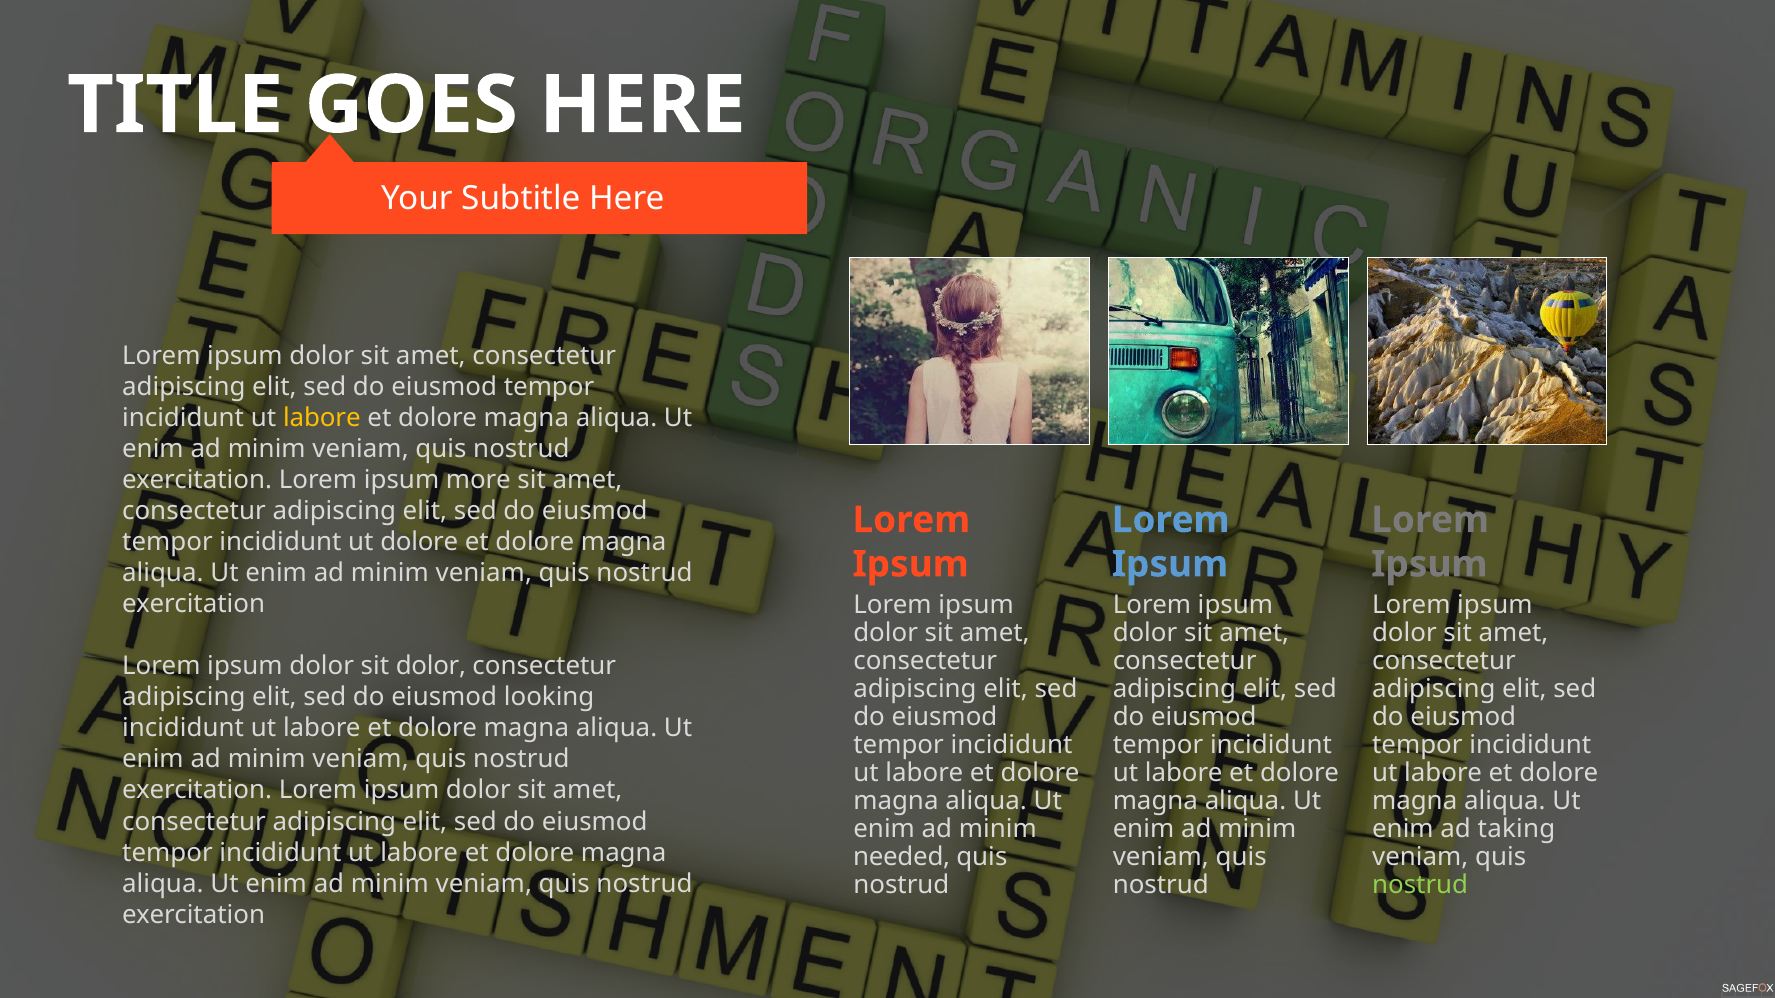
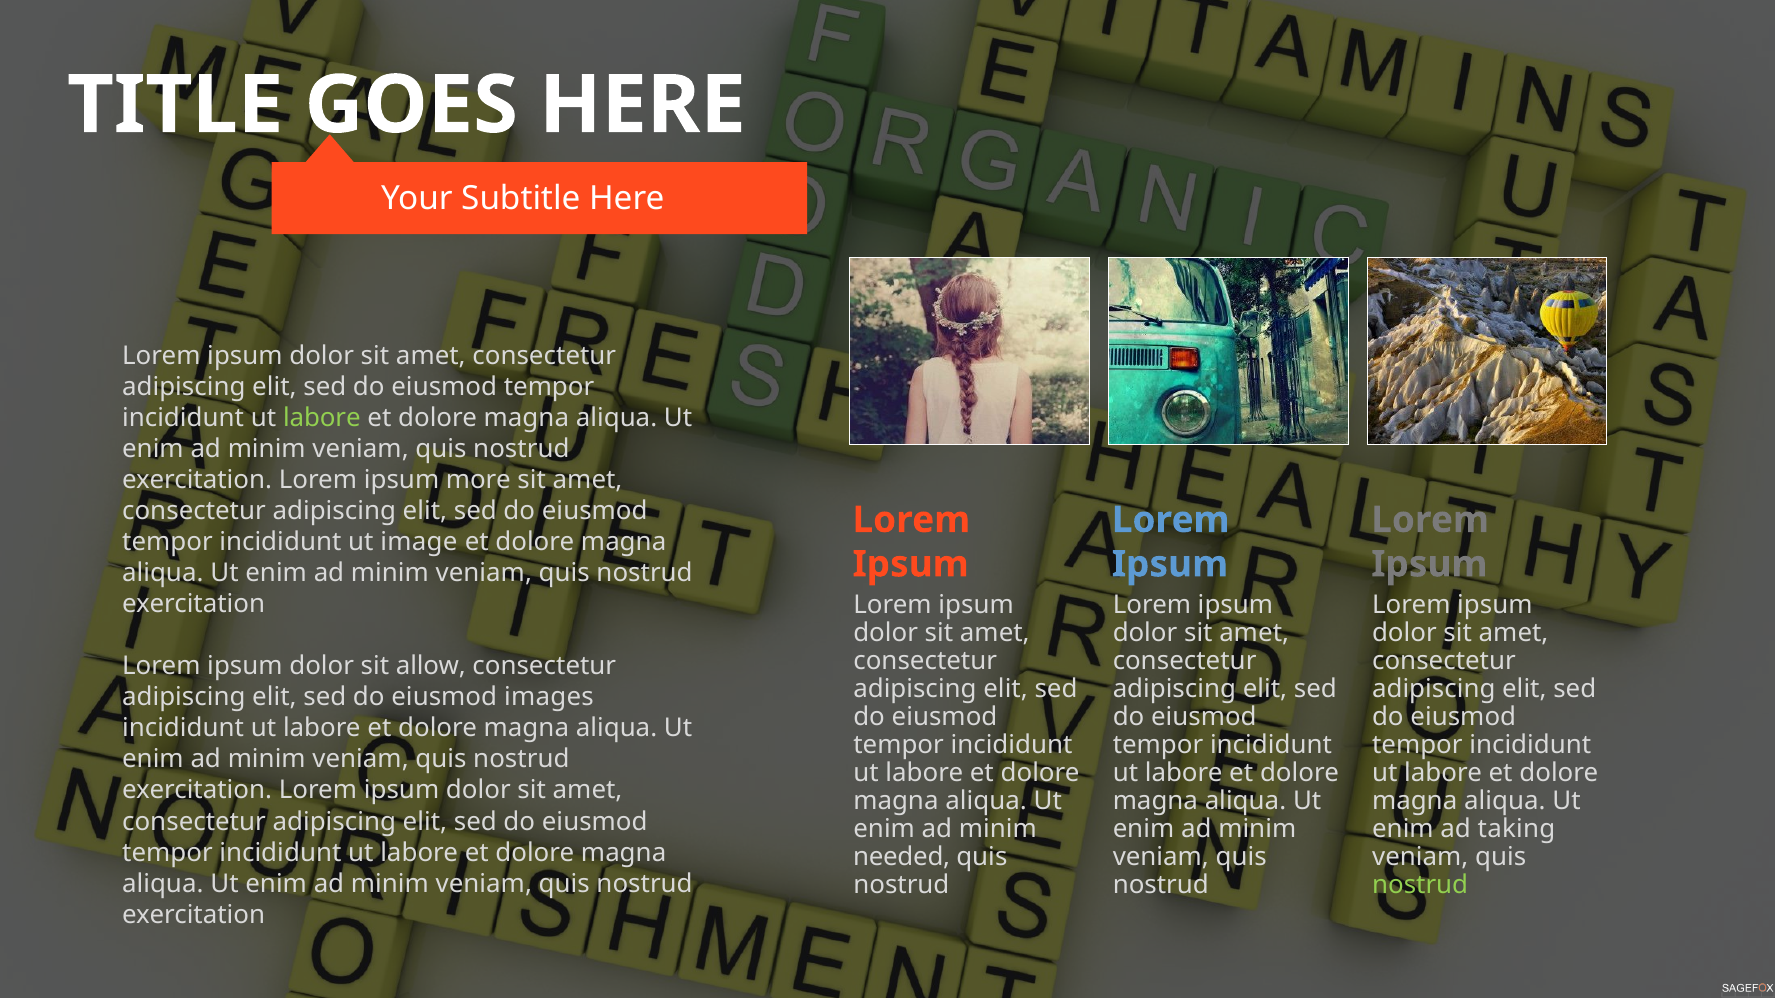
labore colour: yellow -> light green (322, 418)
ut dolore: dolore -> image (419, 542)
sit dolor: dolor -> allow (431, 666)
looking: looking -> images (549, 698)
